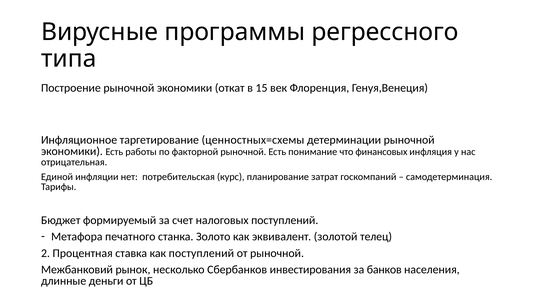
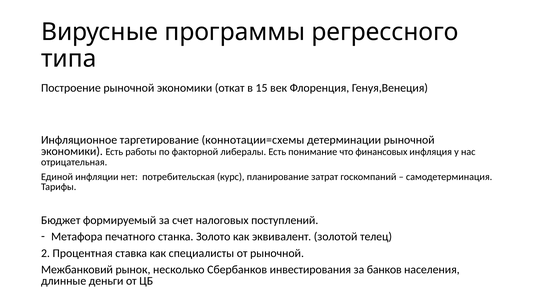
ценностных=схемы: ценностных=схемы -> коннотации=схемы (253, 140)
факторной рыночной: рыночной -> либералы (243, 152)
как поступлений: поступлений -> специалисты (201, 253)
